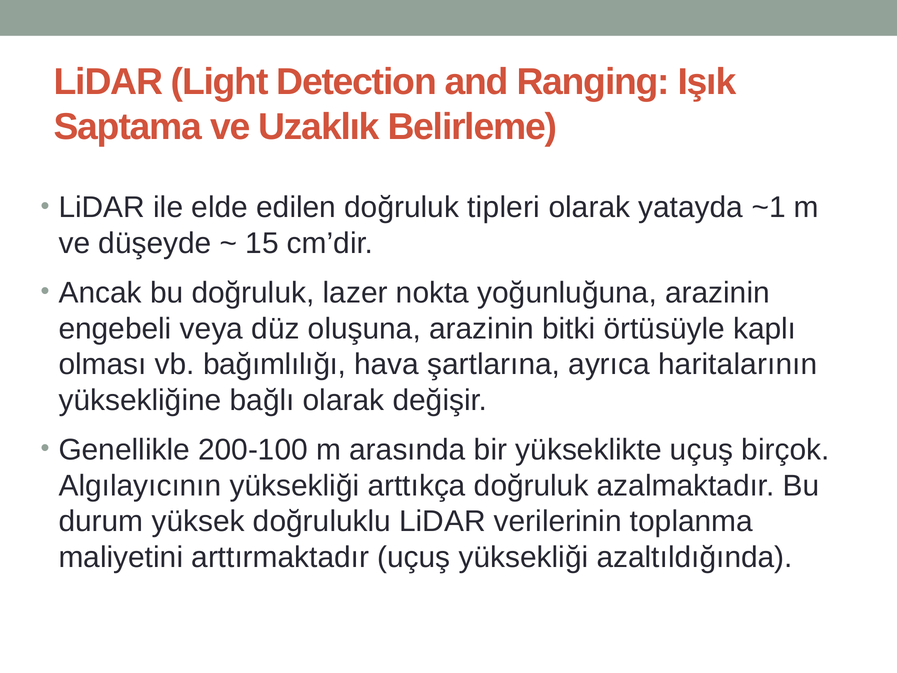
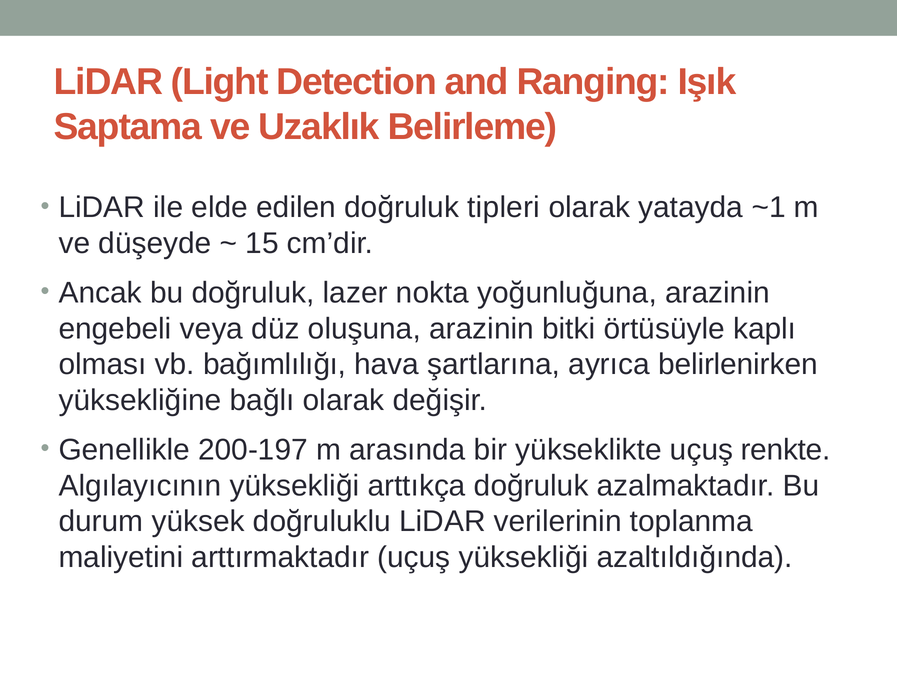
haritalarının: haritalarının -> belirlenirken (738, 364)
200-100: 200-100 -> 200-197 (253, 450)
birçok: birçok -> renkte (786, 450)
